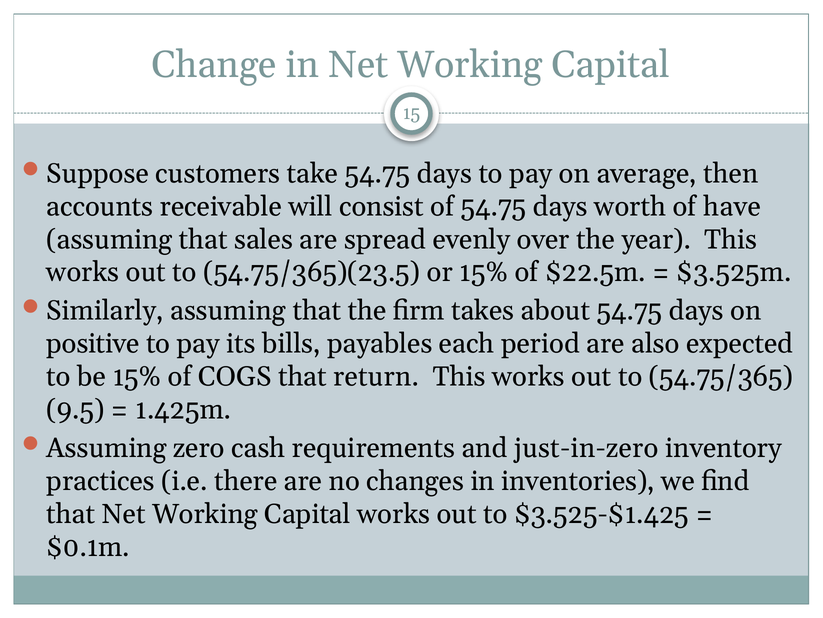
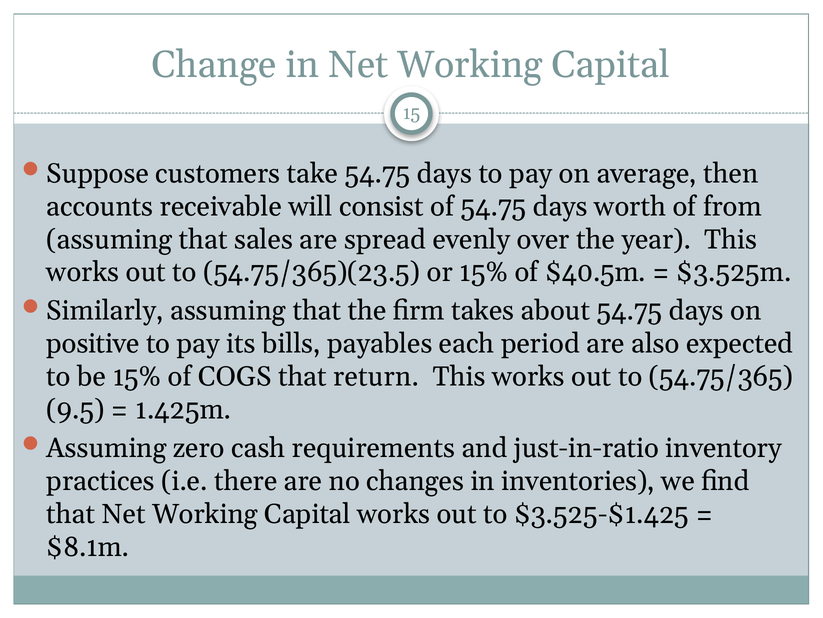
have: have -> from (732, 206)
$22.5m: $22.5m -> $40.5m (595, 272)
just-in-zero: just-in-zero -> just-in-ratio (586, 448)
$0.1m: $0.1m -> $8.1m (88, 546)
